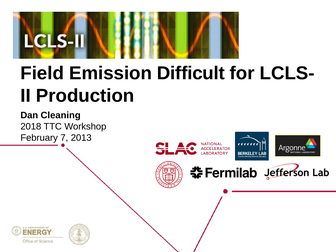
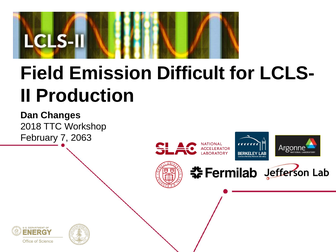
Cleaning: Cleaning -> Changes (61, 115)
2013: 2013 -> 2063 (81, 138)
